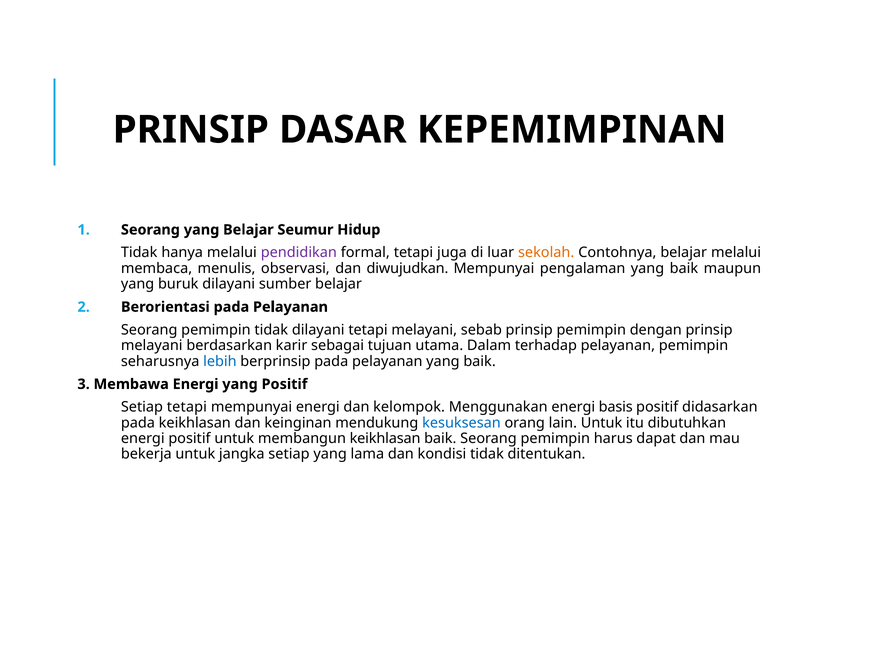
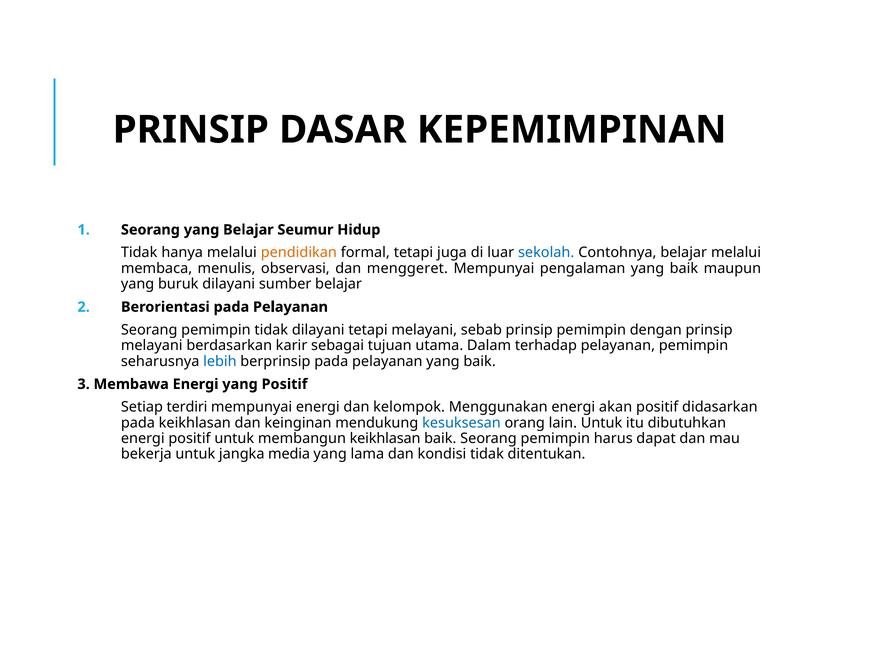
pendidikan colour: purple -> orange (299, 253)
sekolah colour: orange -> blue (546, 253)
diwujudkan: diwujudkan -> menggeret (407, 268)
Setiap tetapi: tetapi -> terdiri (187, 407)
basis: basis -> akan (616, 407)
jangka setiap: setiap -> media (289, 454)
